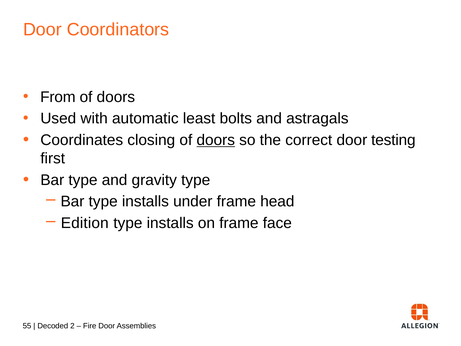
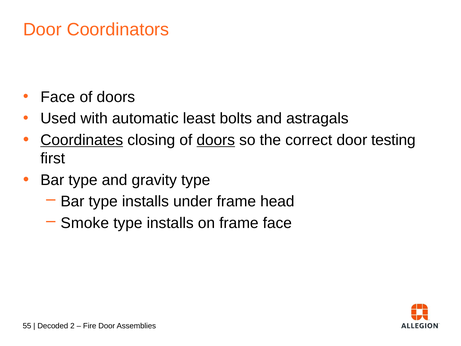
From: From -> Face (58, 97)
Coordinates underline: none -> present (82, 140)
Edition: Edition -> Smoke (85, 223)
